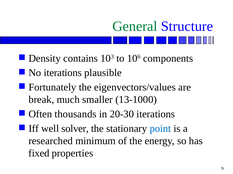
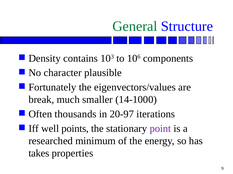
No iterations: iterations -> character (63, 73)
13-1000: 13-1000 -> 14-1000 (136, 100)
20-30: 20-30 -> 20-97 (122, 114)
solver: solver -> points (75, 129)
point colour: blue -> purple (160, 129)
fixed: fixed -> takes (39, 154)
